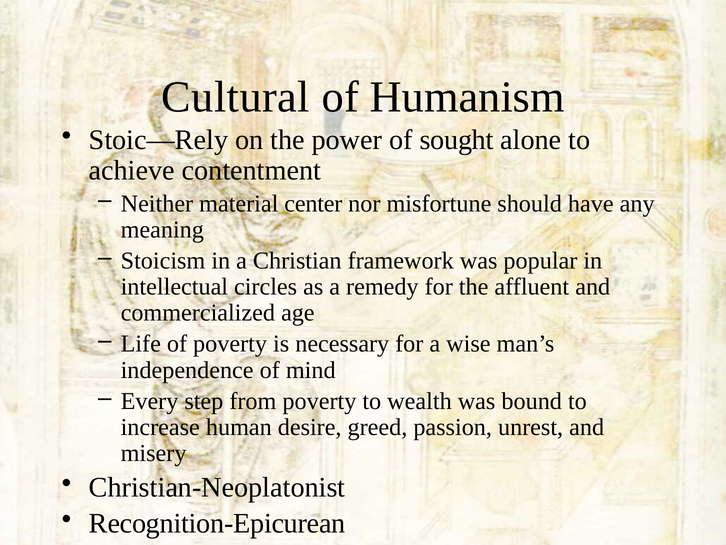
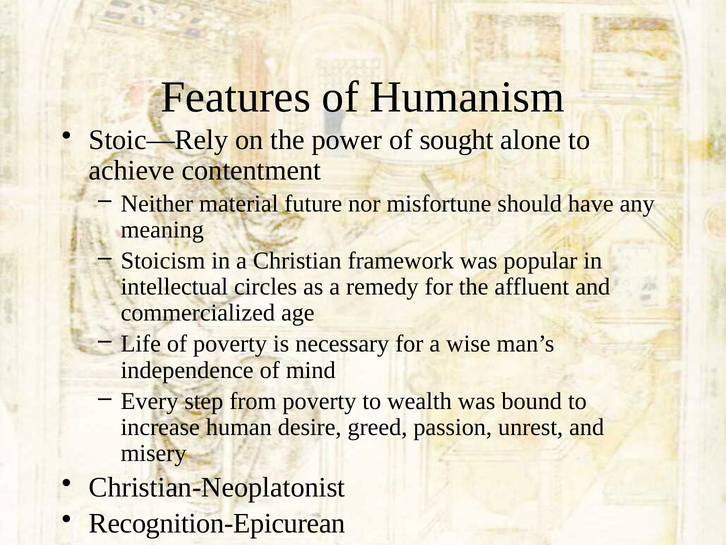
Cultural: Cultural -> Features (236, 97)
center: center -> future (313, 203)
